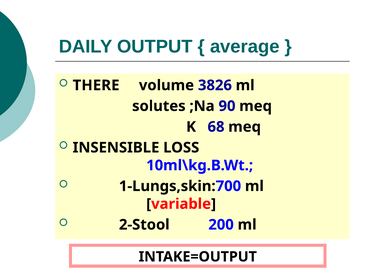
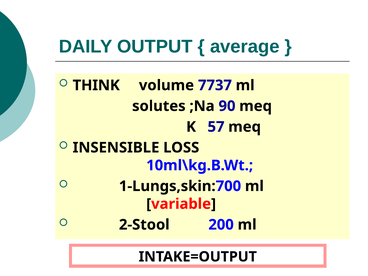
THERE: THERE -> THINK (96, 85)
3826: 3826 -> 7737 (215, 85)
68: 68 -> 57 (216, 127)
